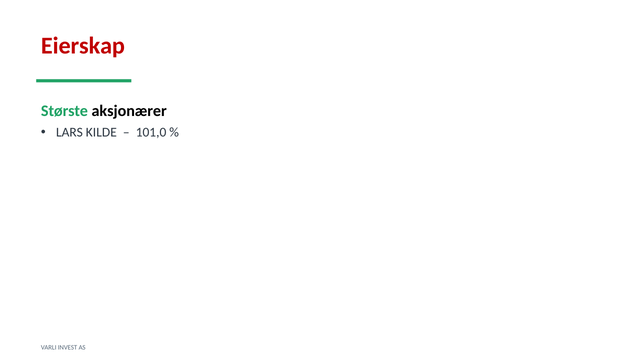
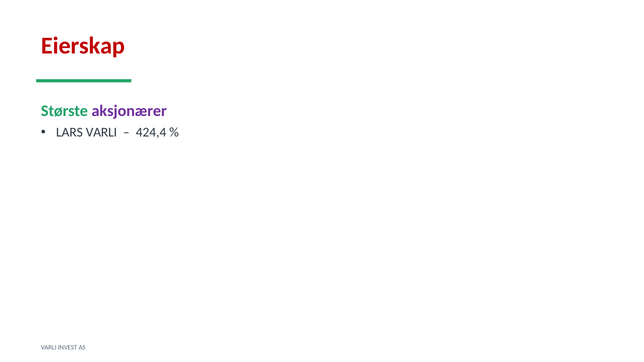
aksjonærer colour: black -> purple (129, 111)
LARS KILDE: KILDE -> VARLI (101, 132)
101,0: 101,0 -> 424,4 (151, 132)
